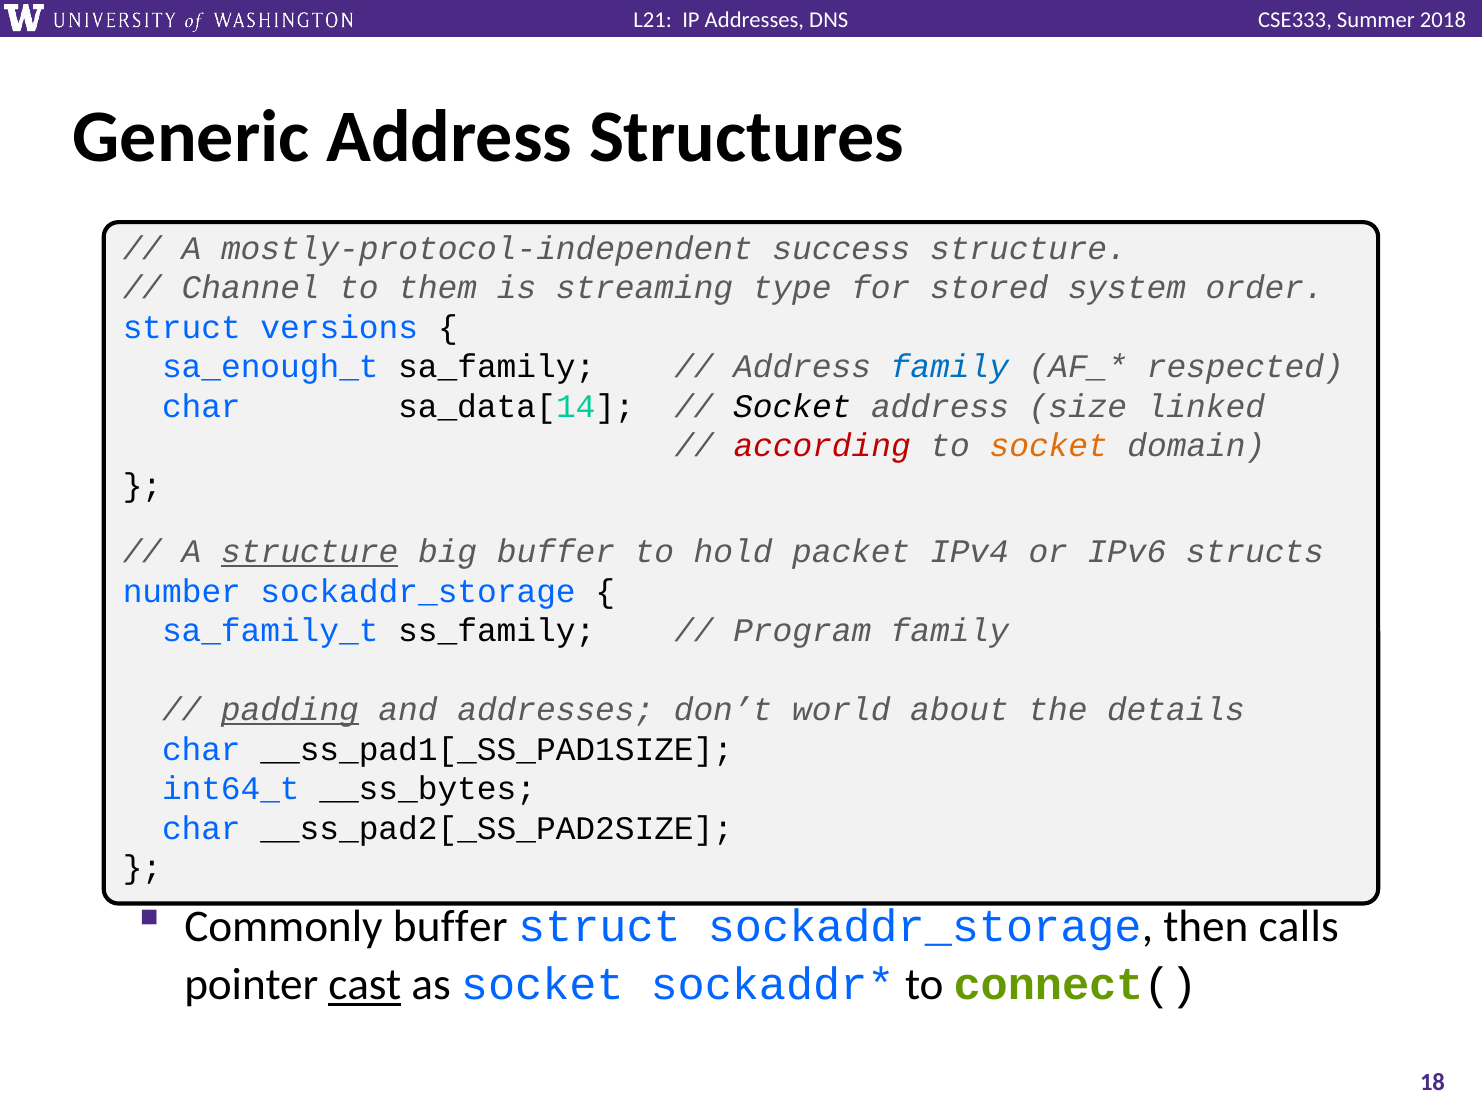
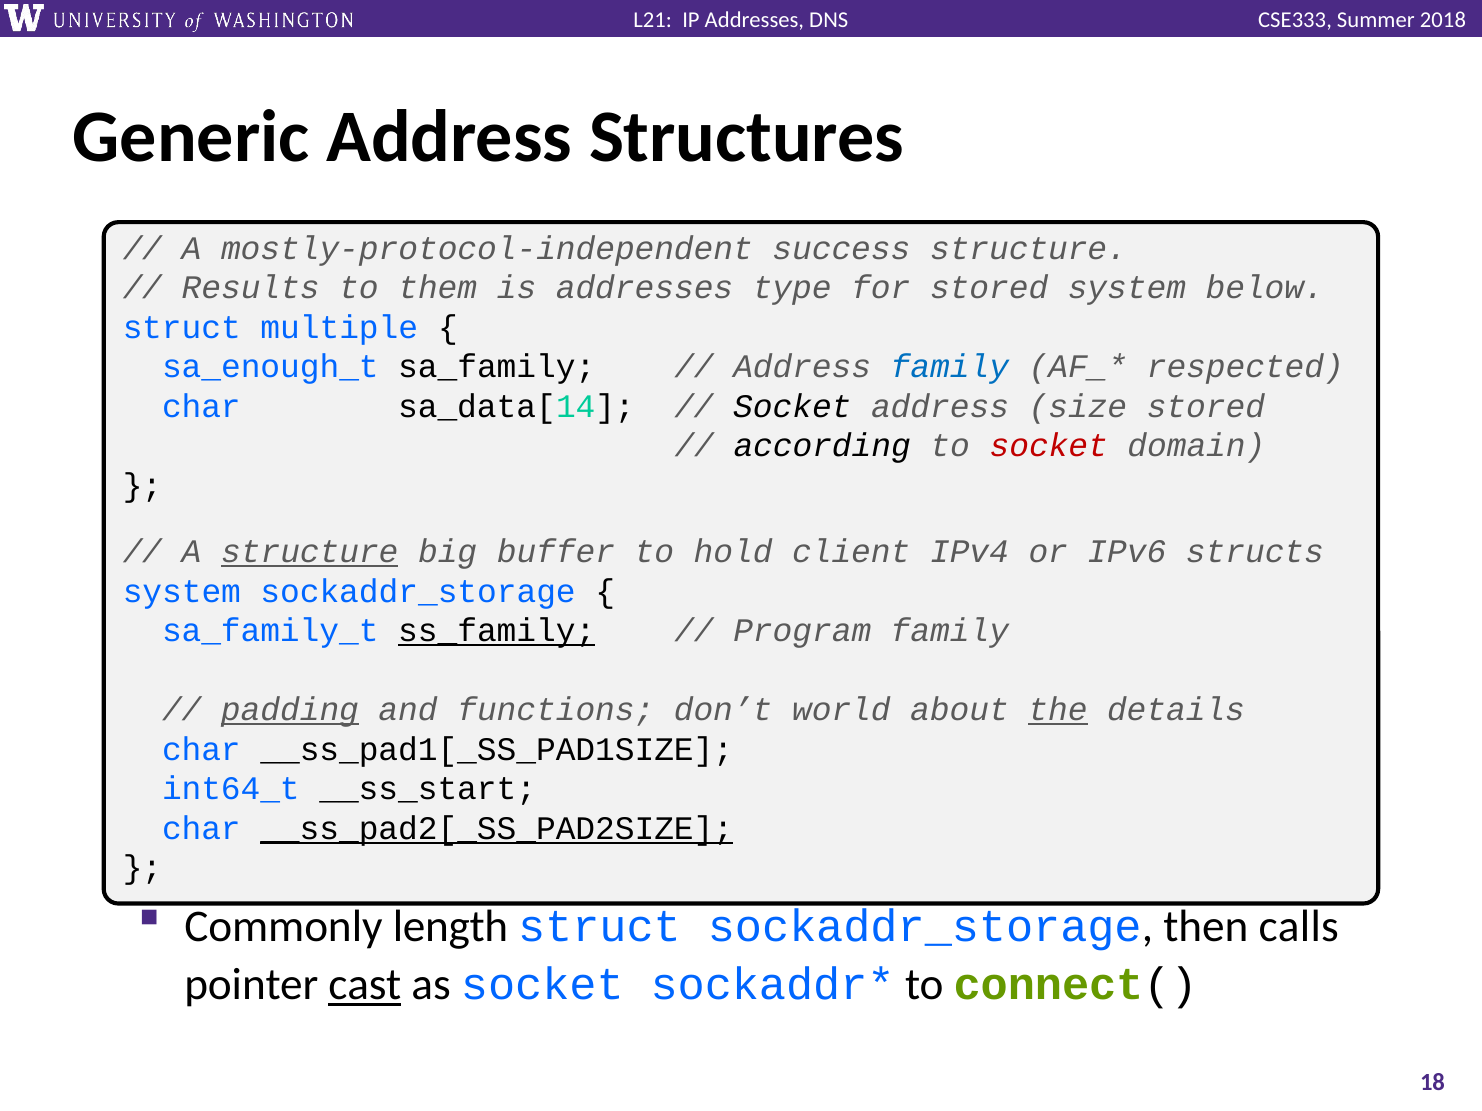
Channel: Channel -> Results (251, 288)
is streaming: streaming -> addresses (645, 288)
order: order -> below (1265, 288)
versions: versions -> multiple (339, 328)
size linked: linked -> stored (1206, 407)
according colour: red -> black (822, 446)
socket colour: orange -> red (1049, 446)
packet: packet -> client (851, 552)
number: number -> system (182, 592)
ss_family underline: none -> present (497, 631)
and addresses: addresses -> functions (556, 710)
the underline: none -> present (1058, 710)
__ss_bytes: __ss_bytes -> __ss_start (428, 789)
__ss_pad2[_SS_PAD2SIZE underline: none -> present (497, 829)
Commonly buffer: buffer -> length (450, 927)
